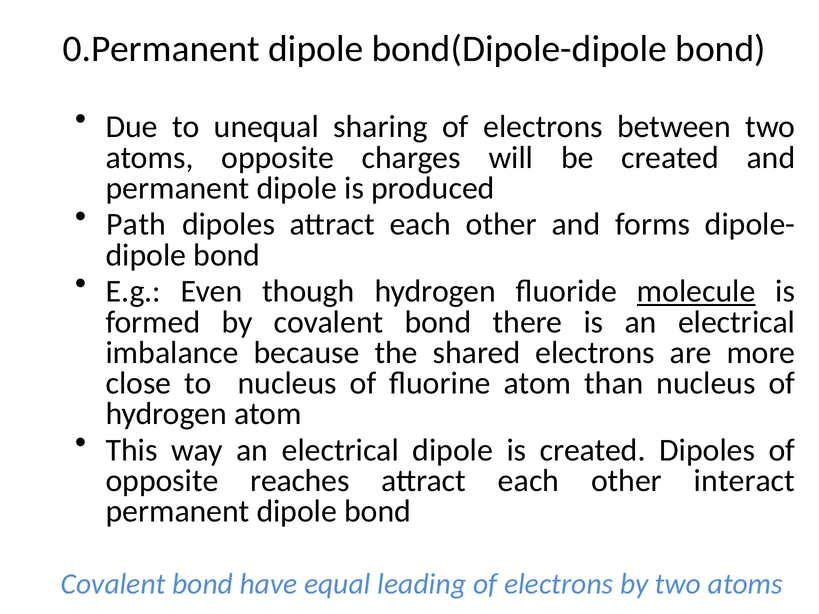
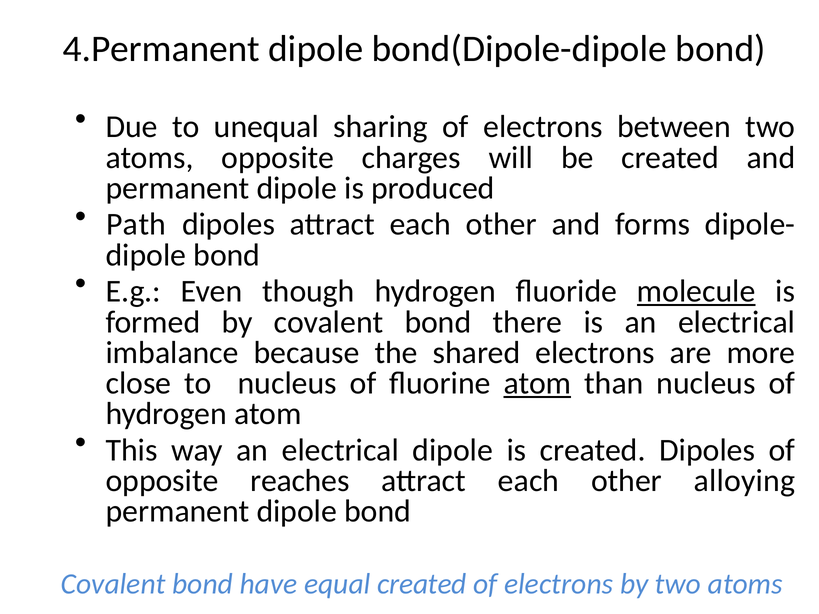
0.Permanent: 0.Permanent -> 4.Permanent (161, 49)
atom underline: none -> present (537, 383)
interact: interact -> alloying (744, 481)
equal leading: leading -> created (422, 584)
